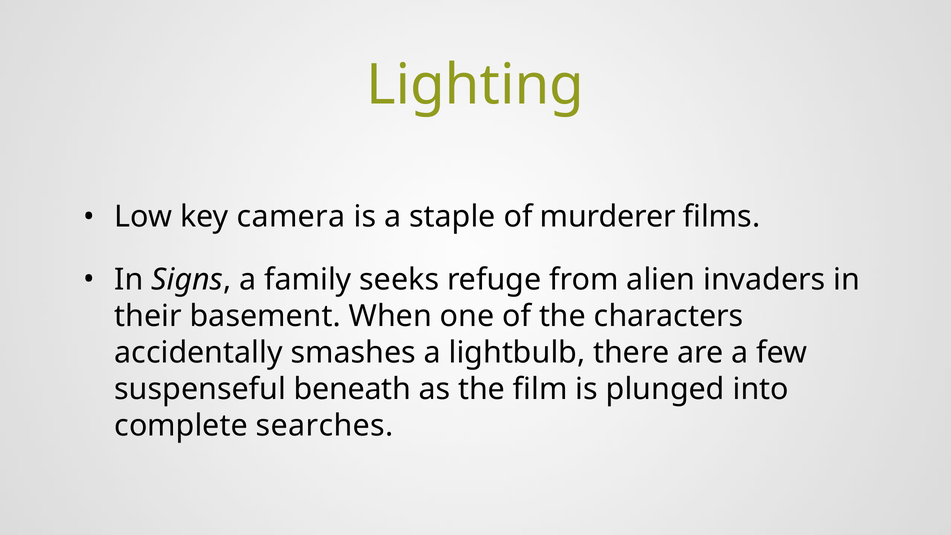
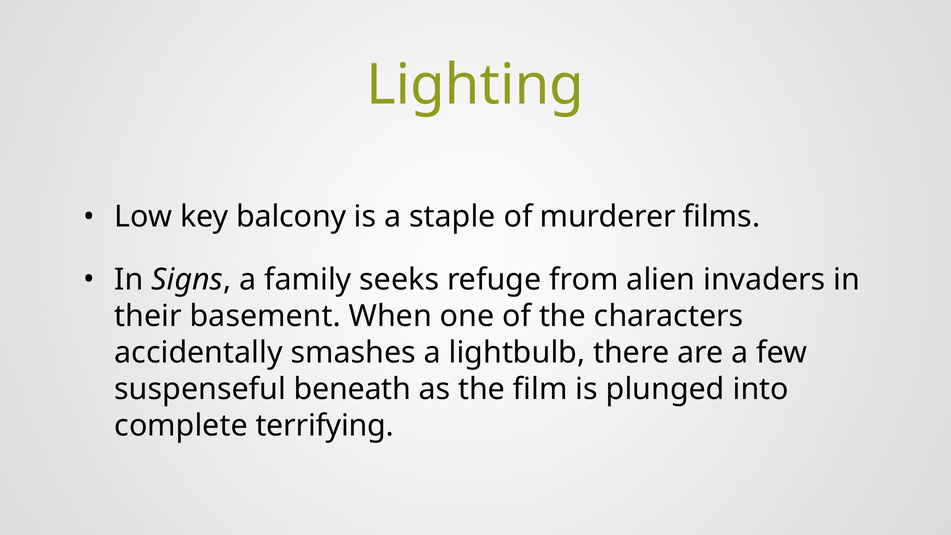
camera: camera -> balcony (291, 217)
searches: searches -> terrifying (325, 426)
